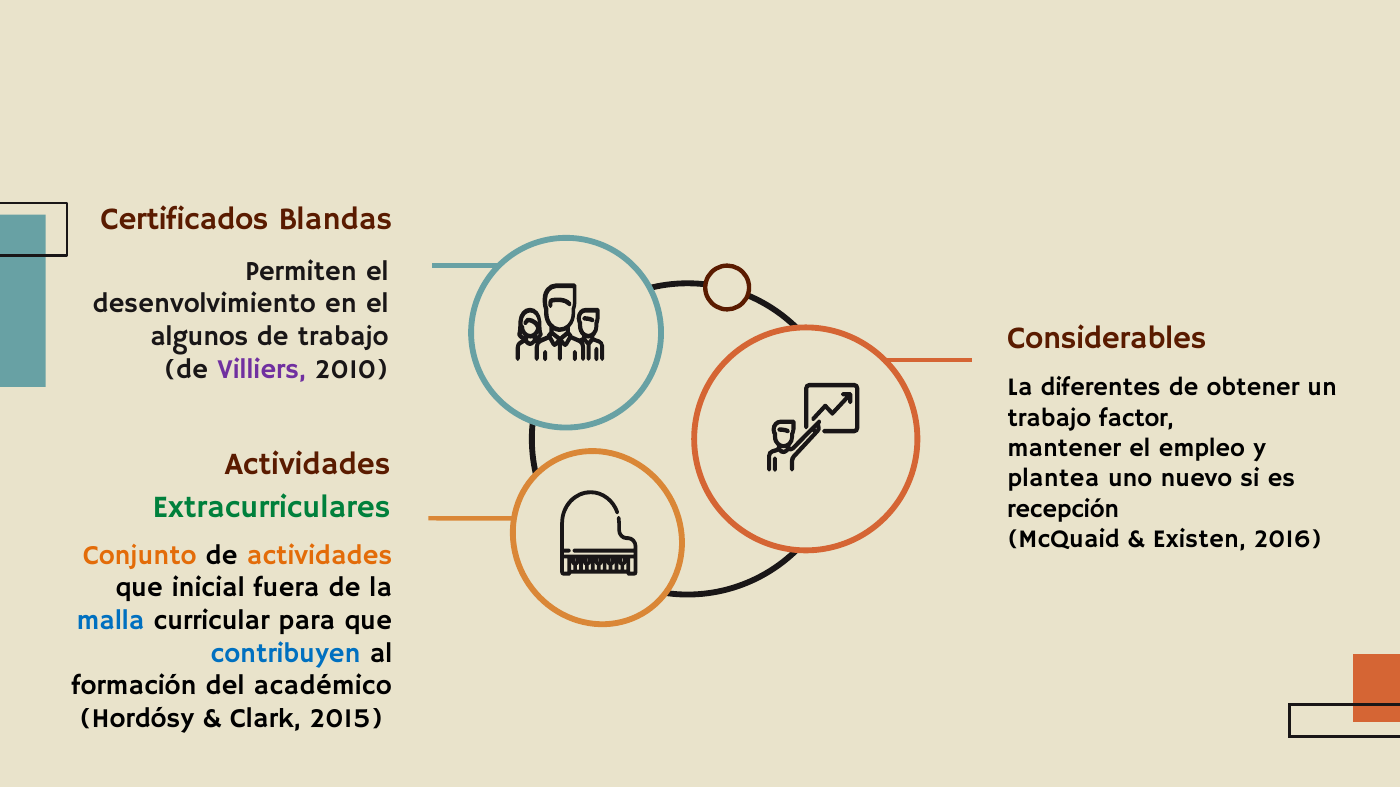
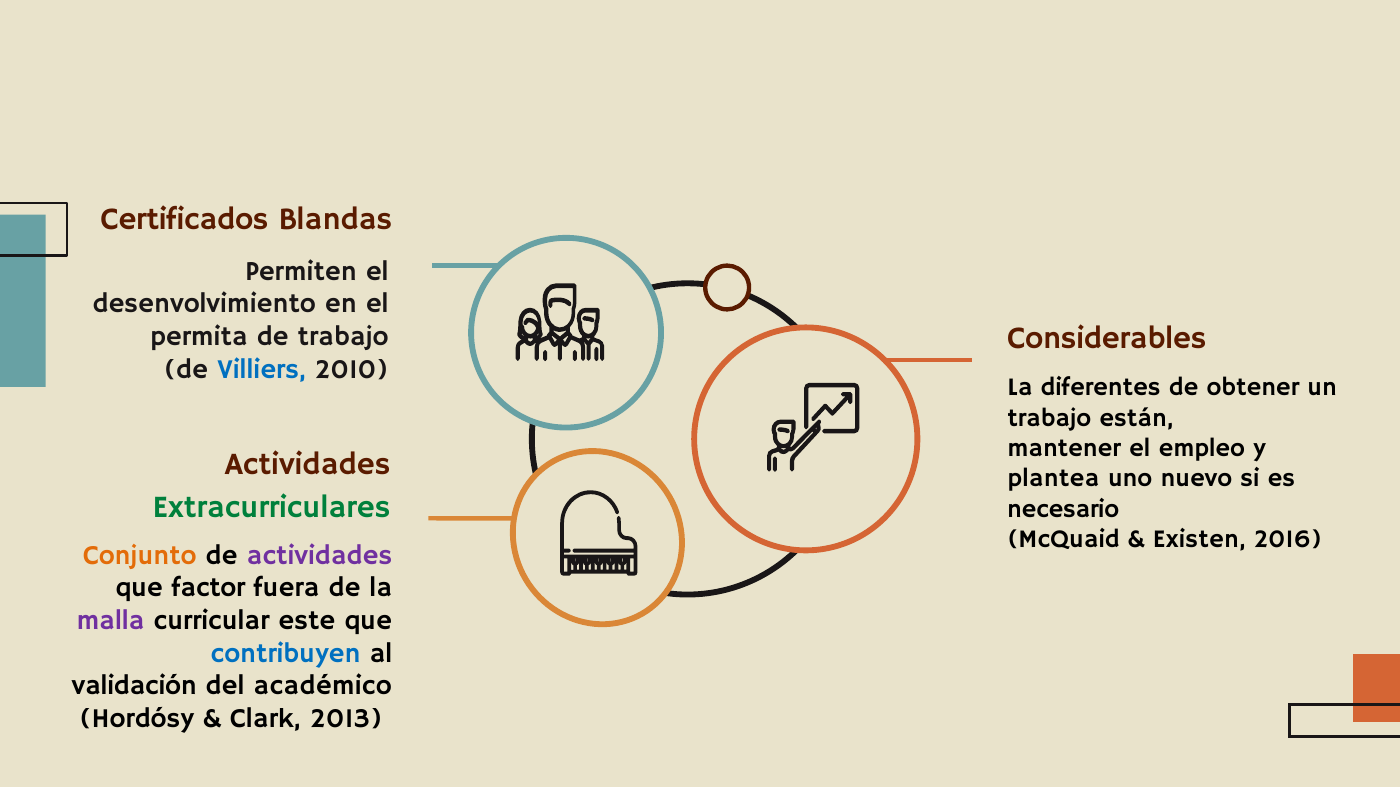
algunos: algunos -> permita (199, 337)
Villiers colour: purple -> blue (261, 369)
factor: factor -> están (1136, 418)
recepción: recepción -> necesario (1063, 509)
actividades colour: orange -> purple (319, 556)
inicial: inicial -> factor (208, 588)
malla colour: blue -> purple (111, 621)
para: para -> este (307, 621)
formación: formación -> validación (134, 686)
2015: 2015 -> 2013 (346, 719)
